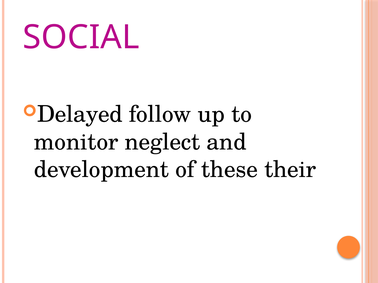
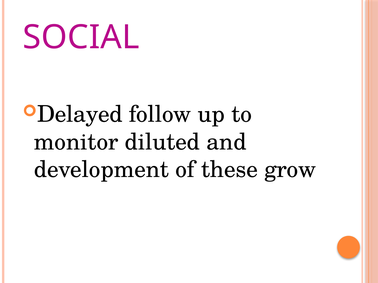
neglect: neglect -> diluted (162, 142)
their: their -> grow (290, 170)
